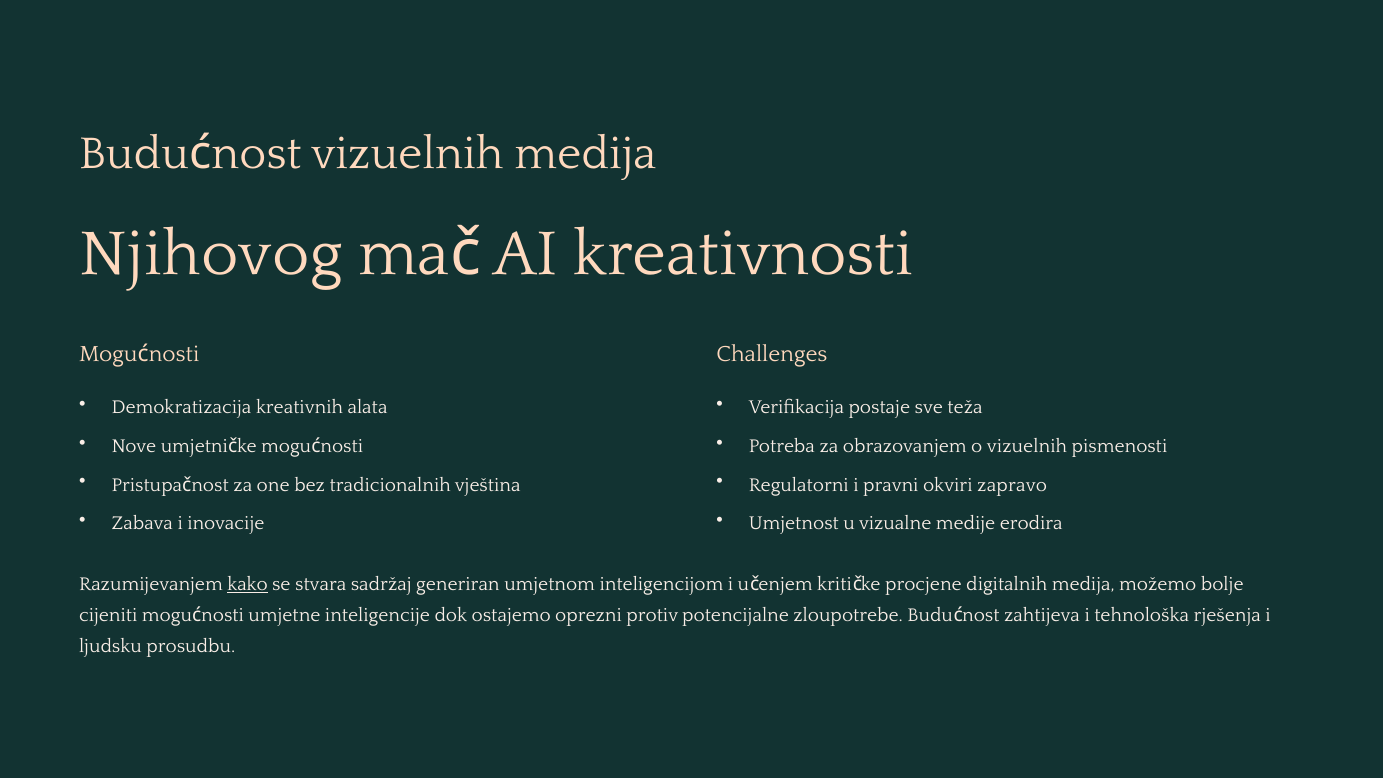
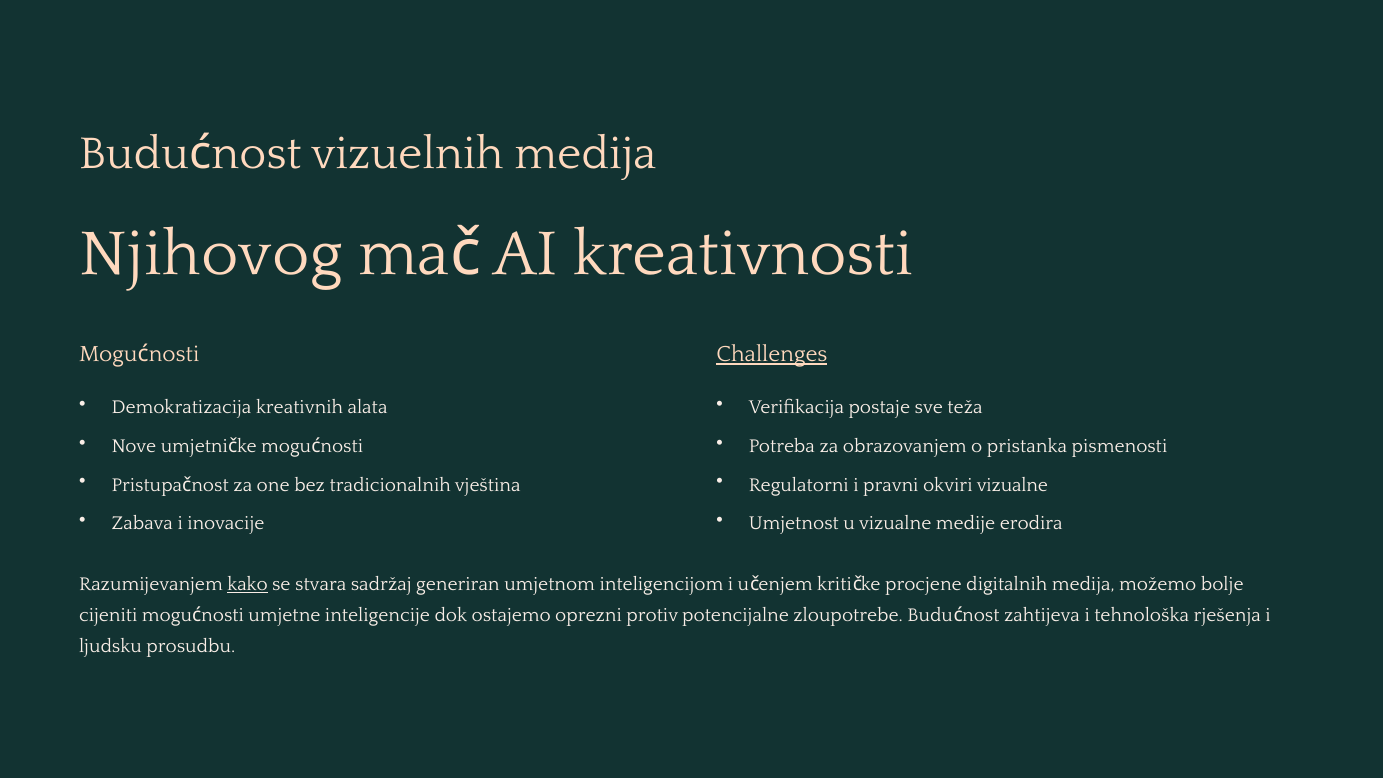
Challenges underline: none -> present (772, 354)
o vizuelnih: vizuelnih -> pristanka (1027, 446)
okviri zapravo: zapravo -> vizualne (1012, 485)
